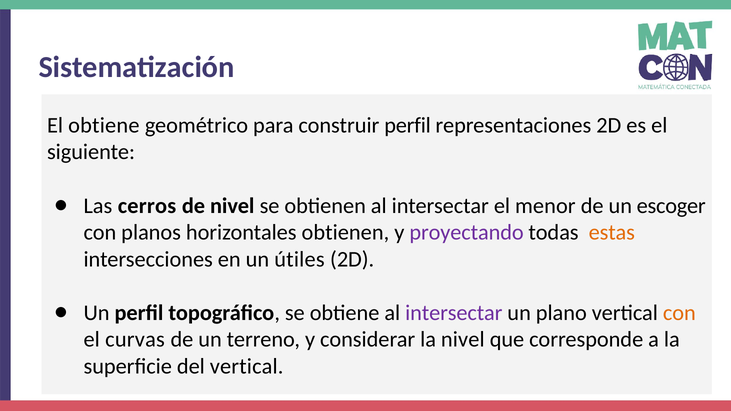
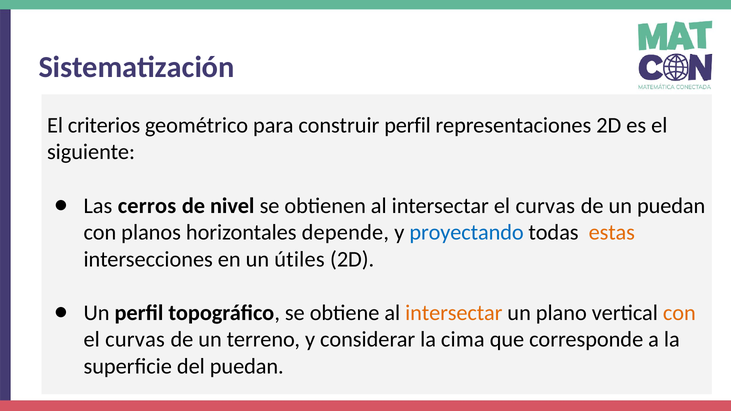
El obtiene: obtiene -> criterios (104, 125)
intersectar el menor: menor -> curvas (545, 206)
un escoger: escoger -> puedan (671, 206)
horizontales obtienen: obtienen -> depende (345, 233)
proyectando colour: purple -> blue (467, 233)
intersectar colour: purple -> orange (454, 313)
la nivel: nivel -> cima (463, 340)
del vertical: vertical -> puedan (247, 367)
